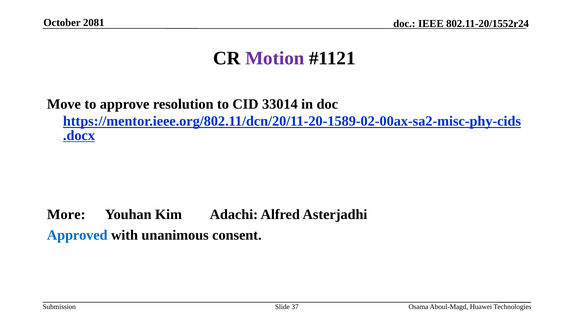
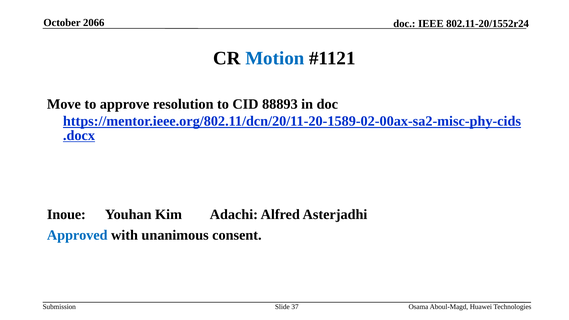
2081: 2081 -> 2066 (94, 23)
Motion colour: purple -> blue (275, 58)
33014: 33014 -> 88893 (280, 104)
More: More -> Inoue (66, 214)
